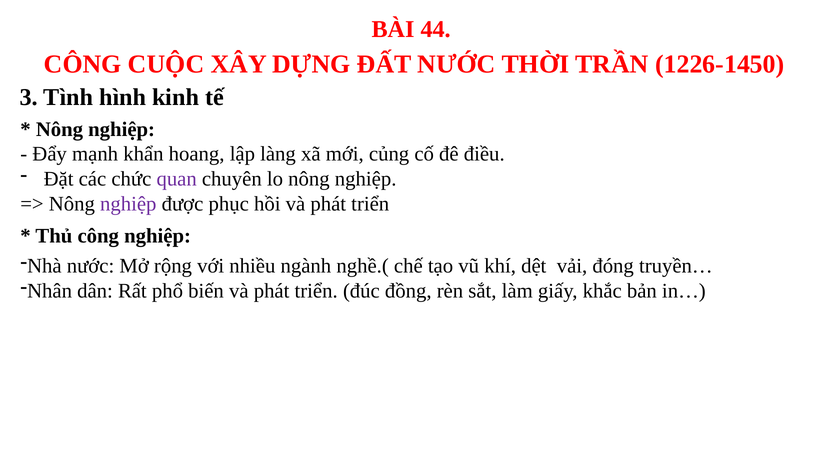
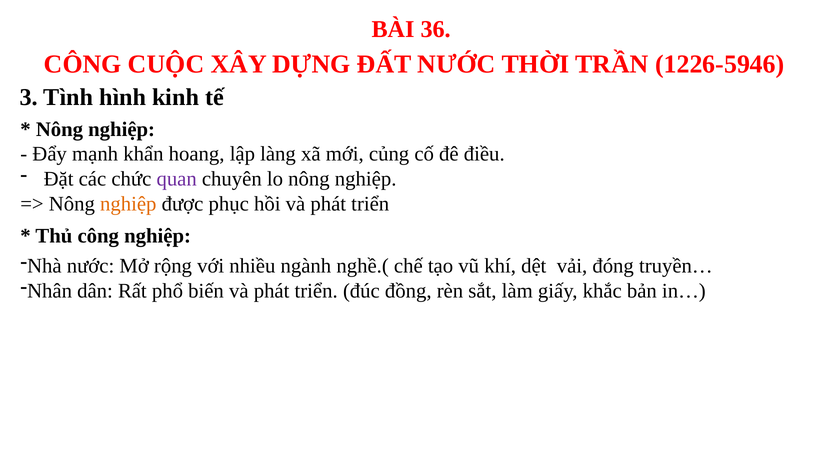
44: 44 -> 36 (436, 29)
1226-1450: 1226-1450 -> 1226-5946 (720, 64)
nghiệp colour: purple -> orange (128, 204)
